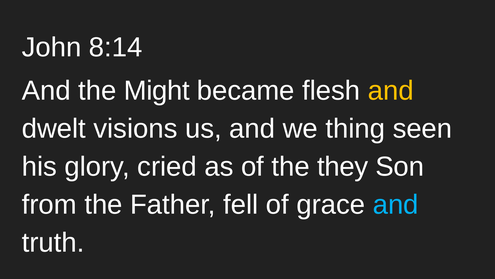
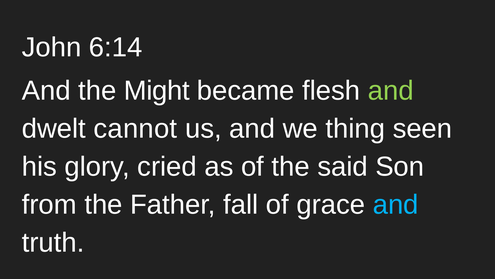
8:14: 8:14 -> 6:14 (116, 47)
and colour: yellow -> light green (391, 91)
visions: visions -> cannot (135, 129)
they: they -> said (343, 167)
fell: fell -> fall (241, 204)
